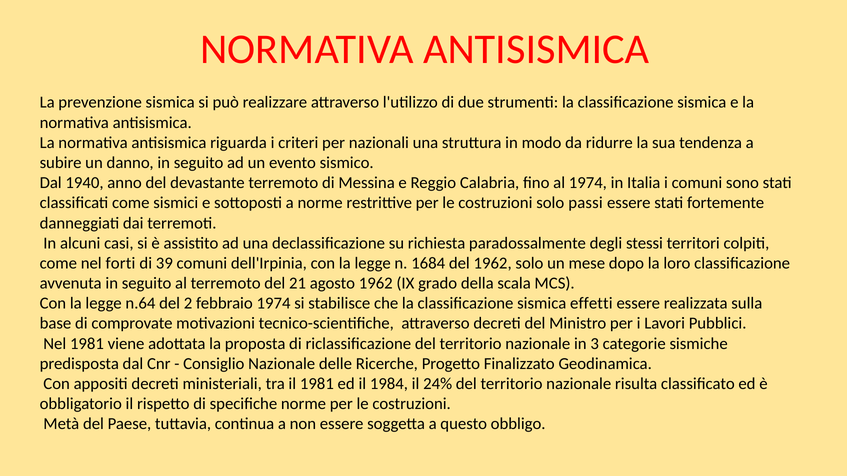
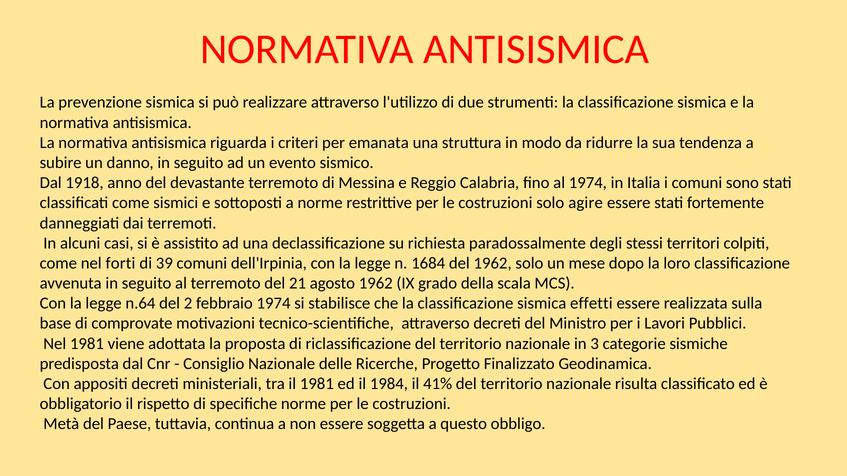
nazionali: nazionali -> emanata (379, 143)
1940: 1940 -> 1918 (85, 183)
passi: passi -> agire (586, 203)
24%: 24% -> 41% (438, 384)
